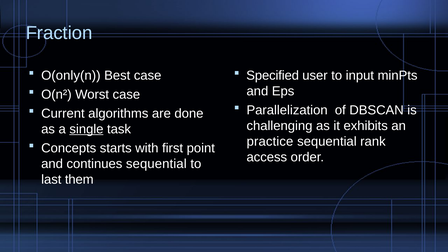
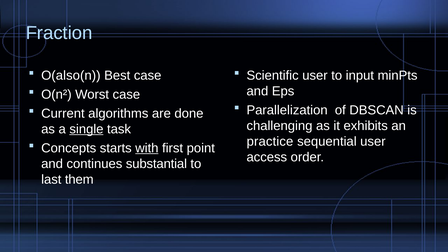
O(only(n: O(only(n -> O(also(n (71, 75)
Specified: Specified -> Scientific (273, 75)
sequential rank: rank -> user (373, 141)
with underline: none -> present (147, 148)
continues sequential: sequential -> substantial (156, 164)
